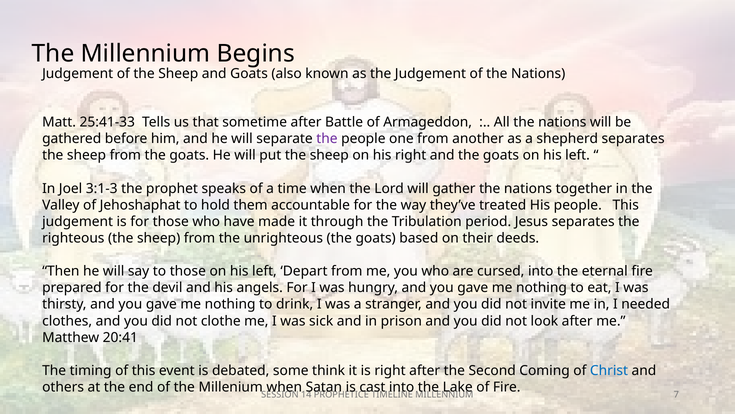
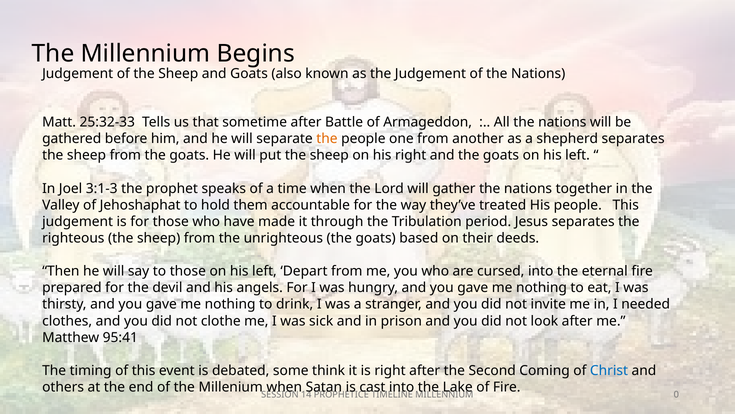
25:41-33: 25:41-33 -> 25:32-33 (107, 122)
the colour: purple -> orange (327, 139)
20:41: 20:41 -> 95:41 (120, 337)
7: 7 -> 0 (676, 394)
